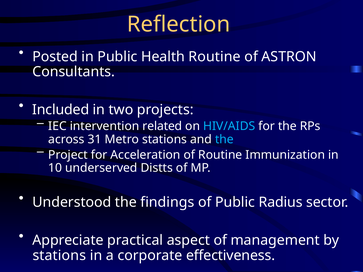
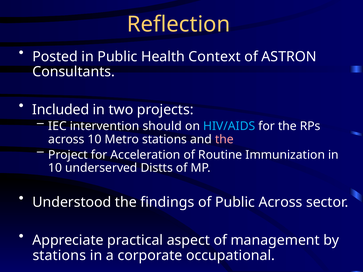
Health Routine: Routine -> Context (215, 57)
related: related -> should (162, 126)
across 31: 31 -> 10 (95, 139)
the colour: light blue -> pink (224, 139)
Public Radius: Radius -> Across (281, 202)
effectiveness: effectiveness -> occupational (230, 256)
